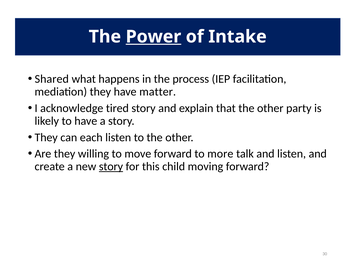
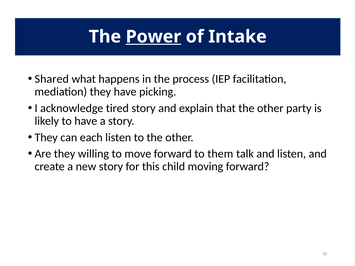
matter: matter -> picking (158, 92)
more: more -> them (220, 154)
story underline: present -> none (111, 167)
